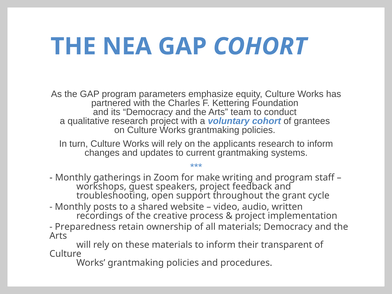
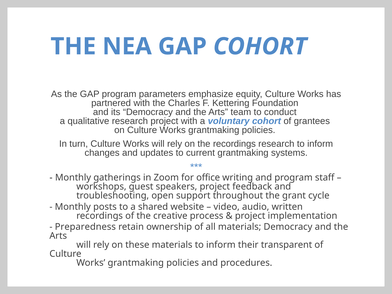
the applicants: applicants -> recordings (234, 144)
make: make -> office (208, 178)
